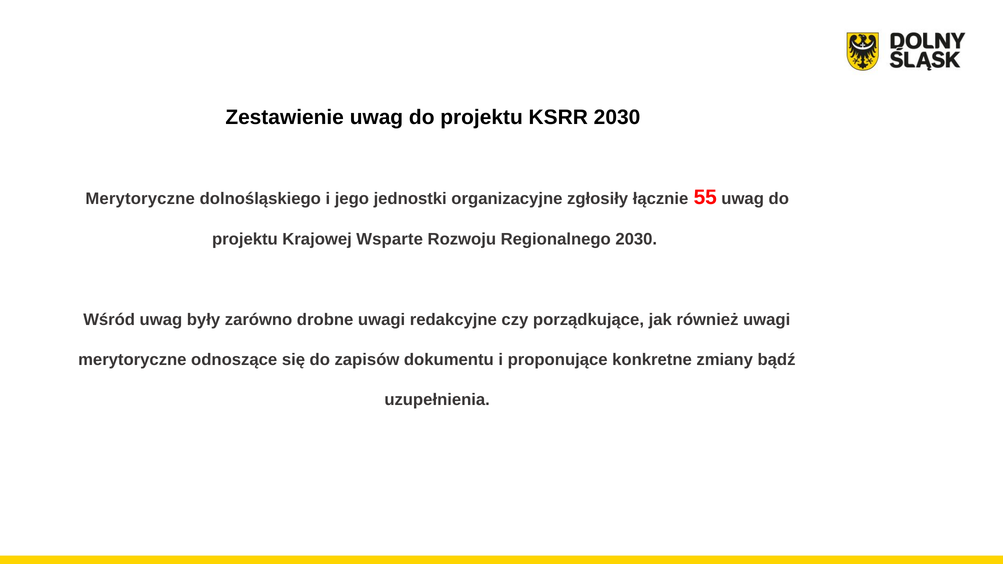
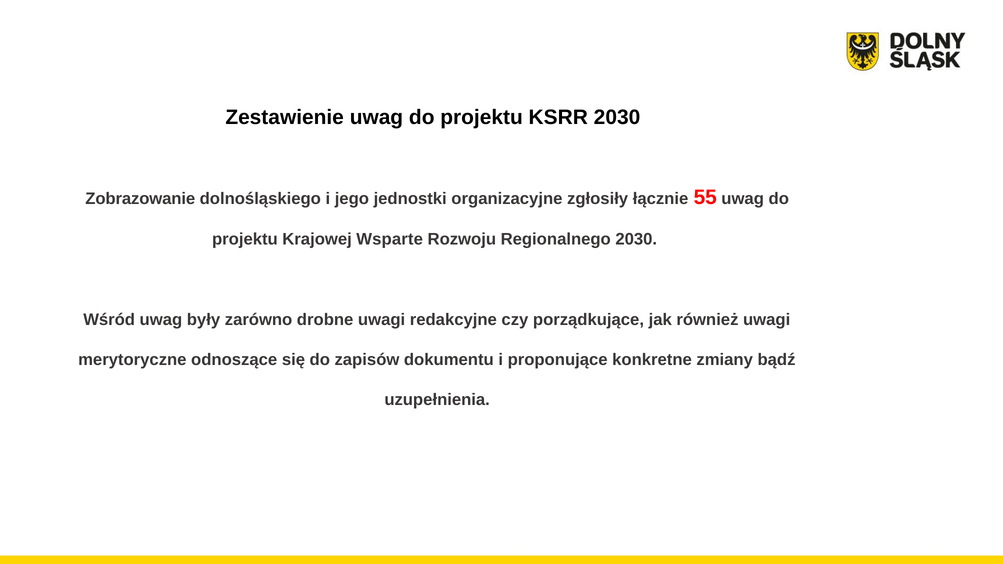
Merytoryczne: Merytoryczne -> Zobrazowanie (140, 199)
